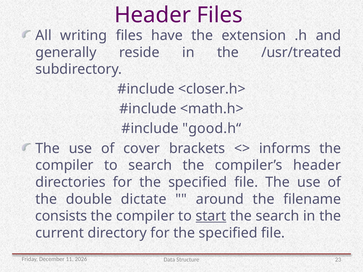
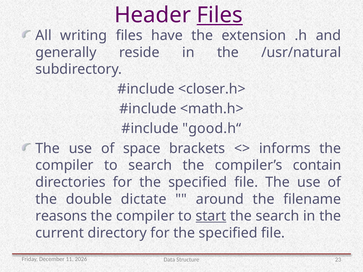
Files underline: none -> present (220, 15)
/usr/treated: /usr/treated -> /usr/natural (301, 52)
cover: cover -> space (142, 148)
compiler’s header: header -> contain (317, 165)
consists: consists -> reasons (61, 216)
